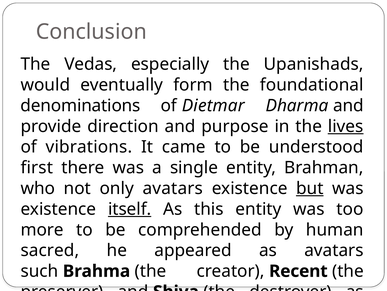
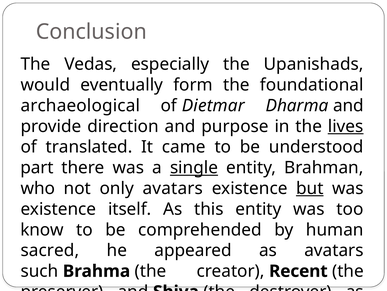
denominations: denominations -> archaeological (80, 105)
vibrations: vibrations -> translated (89, 147)
first: first -> part (37, 167)
single underline: none -> present (194, 167)
itself underline: present -> none (130, 209)
more: more -> know (42, 229)
